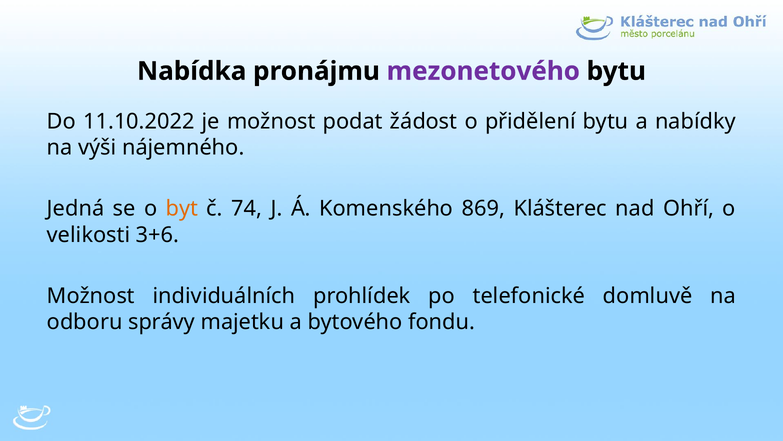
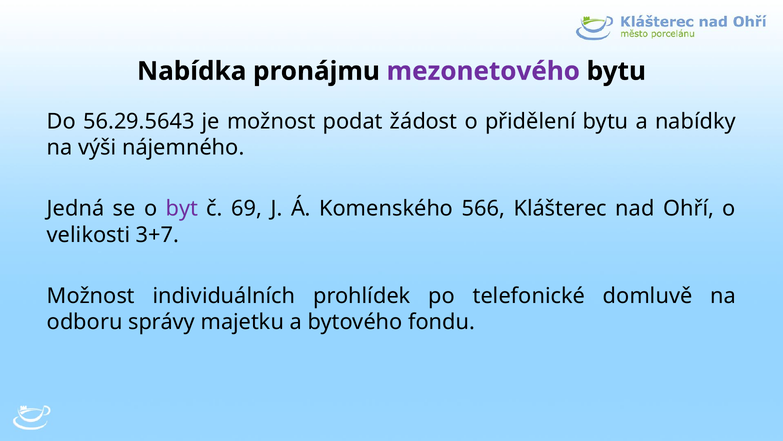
11.10.2022: 11.10.2022 -> 56.29.5643 (139, 121)
byt colour: orange -> purple (182, 208)
74: 74 -> 69 (247, 208)
869: 869 -> 566 (483, 208)
3+6: 3+6 -> 3+7 (158, 235)
